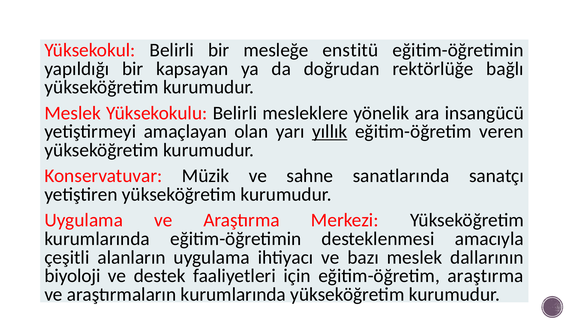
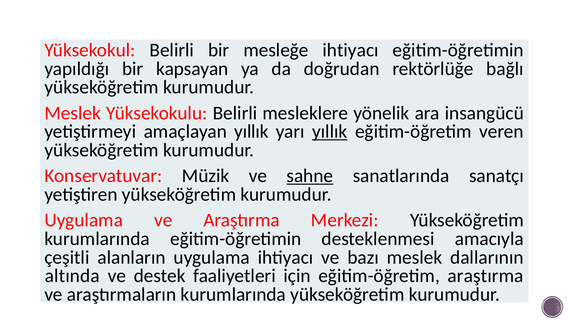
mesleğe enstitü: enstitü -> ihtiyacı (351, 50)
amaçlayan olan: olan -> yıllık (251, 131)
sahne underline: none -> present (310, 176)
biyoloji: biyoloji -> altında (72, 276)
